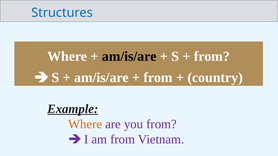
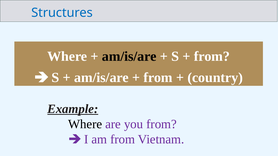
Where colour: orange -> black (85, 124)
